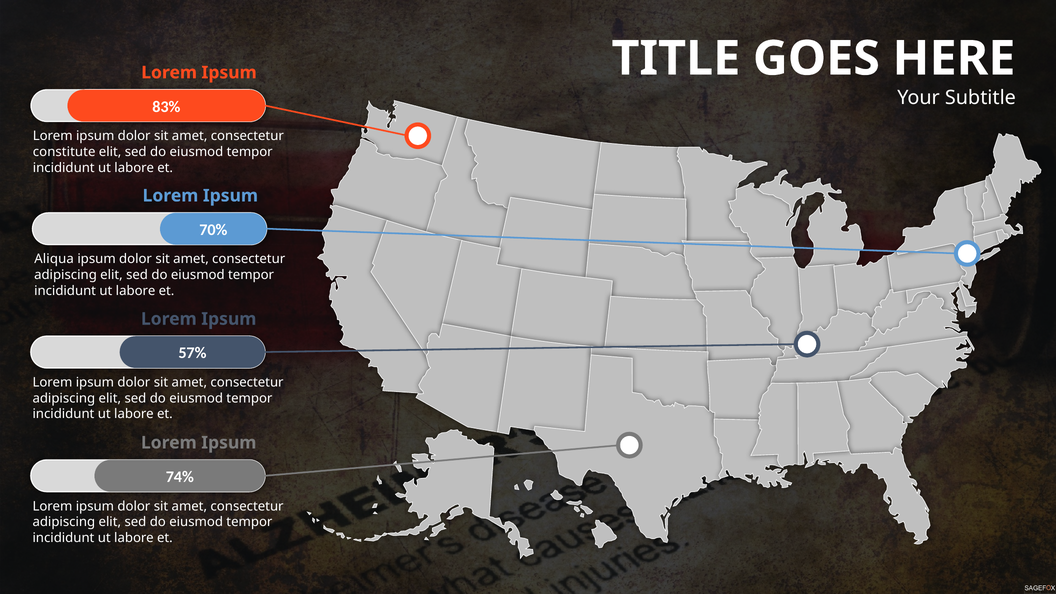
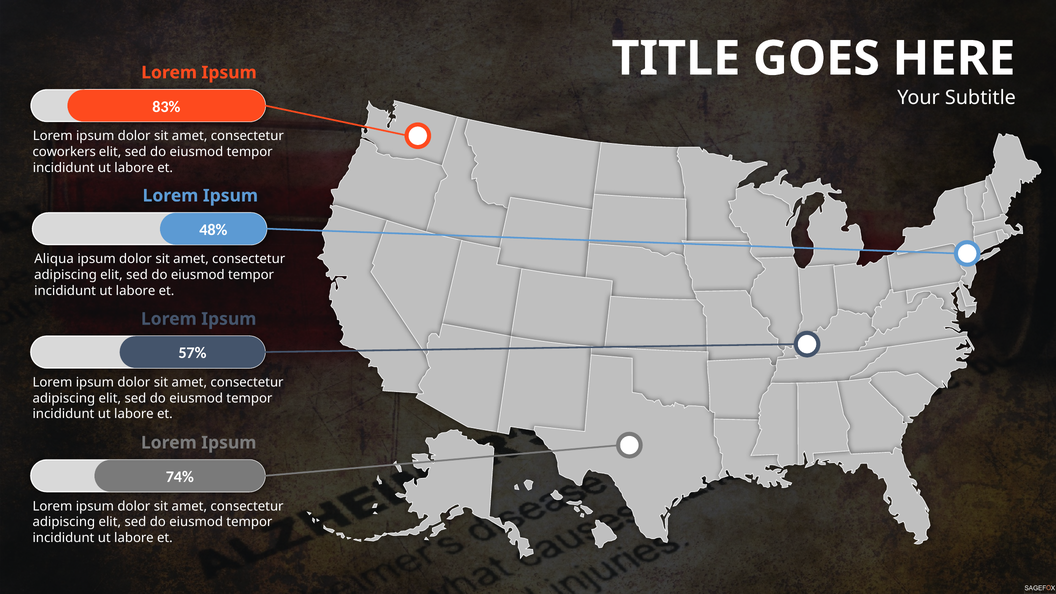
constitute: constitute -> coworkers (64, 152)
70%: 70% -> 48% (213, 230)
